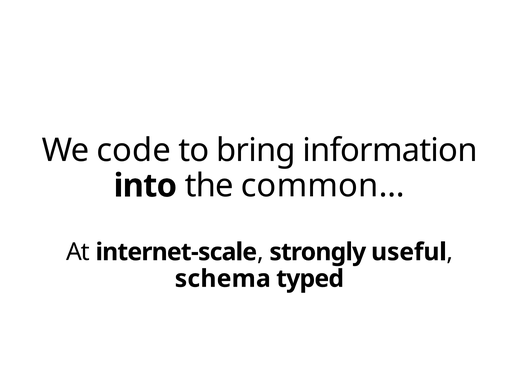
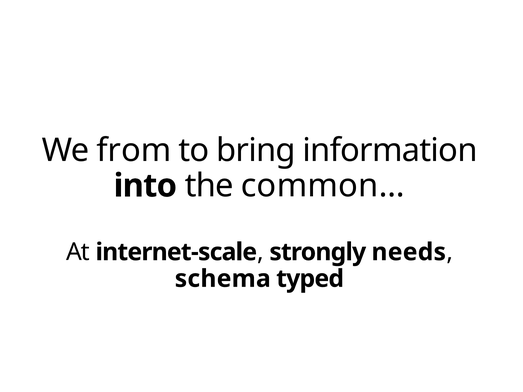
code: code -> from (134, 151)
useful: useful -> needs (409, 252)
